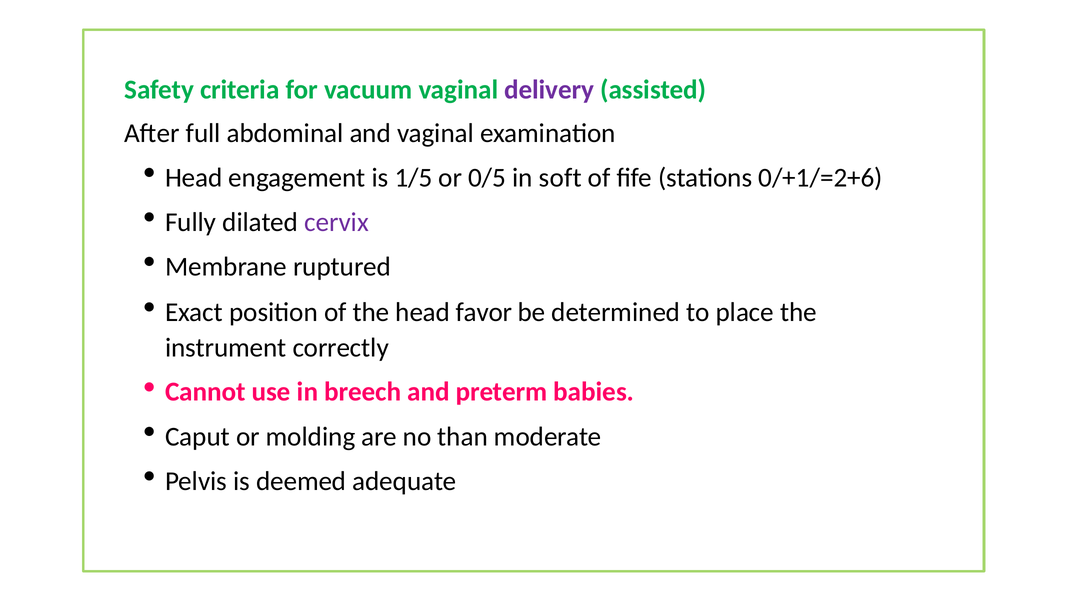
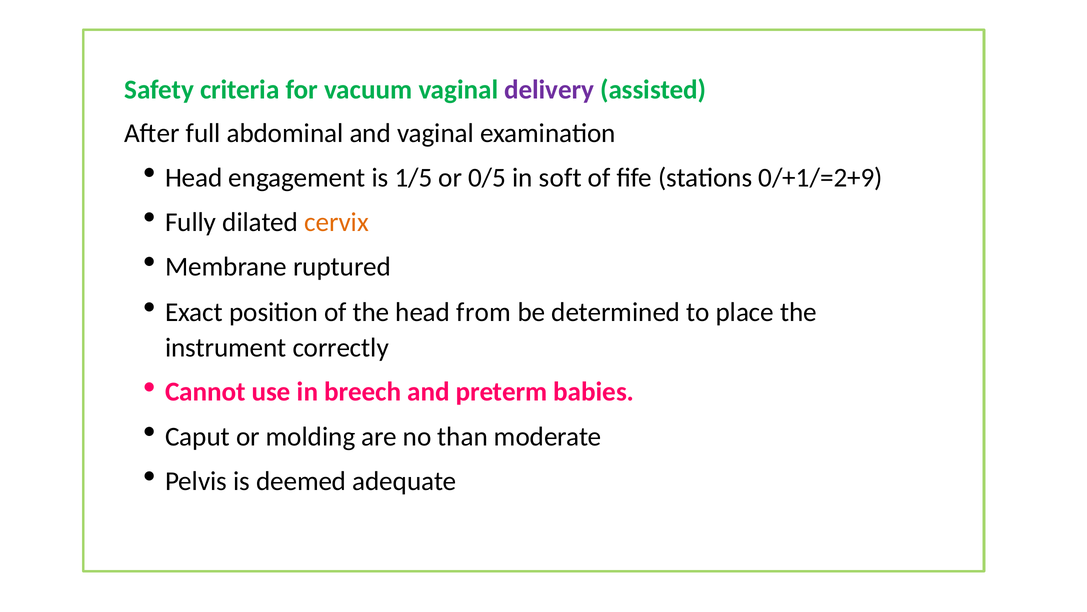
0/+1/=2+6: 0/+1/=2+6 -> 0/+1/=2+9 (821, 178)
cervix colour: purple -> orange (337, 222)
favor: favor -> from (484, 312)
